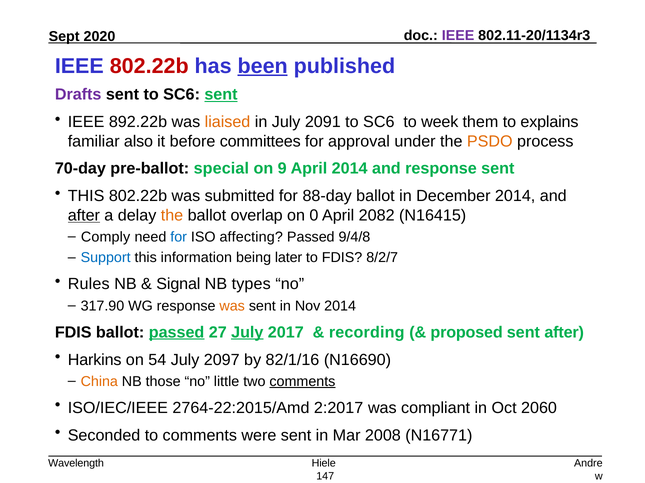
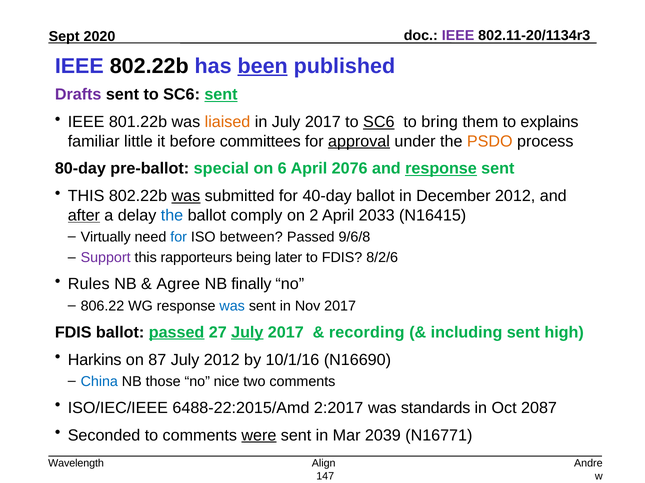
802.22b colour: red -> black (149, 66)
892.22b: 892.22b -> 801.22b (138, 122)
in July 2091: 2091 -> 2017 (323, 122)
SC6 underline: none -> present (379, 122)
week: week -> bring (440, 122)
also: also -> little (138, 141)
approval underline: none -> present (359, 141)
70-day: 70-day -> 80-day (80, 169)
9: 9 -> 6 (282, 169)
April 2014: 2014 -> 2076 (350, 169)
response underline: none -> present (441, 169)
was underline: none -> present (186, 196)
88-day: 88-day -> 40-day (327, 196)
December 2014: 2014 -> 2012 (515, 196)
the colour: orange -> blue (172, 216)
overlap: overlap -> comply (257, 216)
0: 0 -> 2 (314, 216)
2082: 2082 -> 2033 (377, 216)
Comply: Comply -> Virtually (106, 237)
affecting: affecting -> between (251, 237)
9/4/8: 9/4/8 -> 9/6/8 (354, 237)
Support colour: blue -> purple (106, 258)
information: information -> rapporteurs (196, 258)
8/2/7: 8/2/7 -> 8/2/6 (382, 258)
Signal: Signal -> Agree (178, 285)
types: types -> finally (251, 285)
317.90: 317.90 -> 806.22 (102, 306)
was colour: orange -> blue (232, 306)
Nov 2014: 2014 -> 2017 (340, 306)
proposed: proposed -> including (467, 333)
sent after: after -> high (564, 333)
54: 54 -> 87 (157, 360)
July 2097: 2097 -> 2012 (222, 360)
82/1/16: 82/1/16 -> 10/1/16 (292, 360)
China colour: orange -> blue (99, 382)
little: little -> nice (227, 382)
comments underline: present -> none (302, 382)
2764-22:2015/Amd: 2764-22:2015/Amd -> 6488-22:2015/Amd (241, 408)
compliant: compliant -> standards (436, 408)
2060: 2060 -> 2087 (539, 408)
were underline: none -> present (259, 436)
2008: 2008 -> 2039 (383, 436)
Hiele: Hiele -> Align (324, 464)
